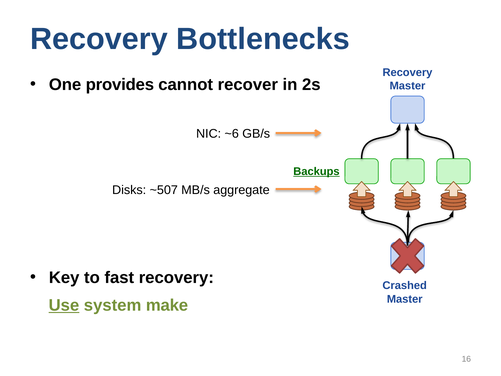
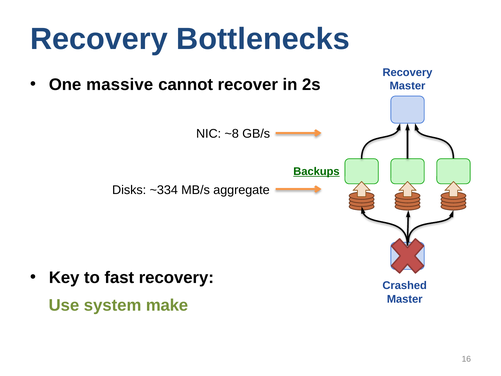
provides: provides -> massive (120, 85)
~6: ~6 -> ~8 (232, 134)
~507: ~507 -> ~334 (164, 190)
Use underline: present -> none (64, 305)
